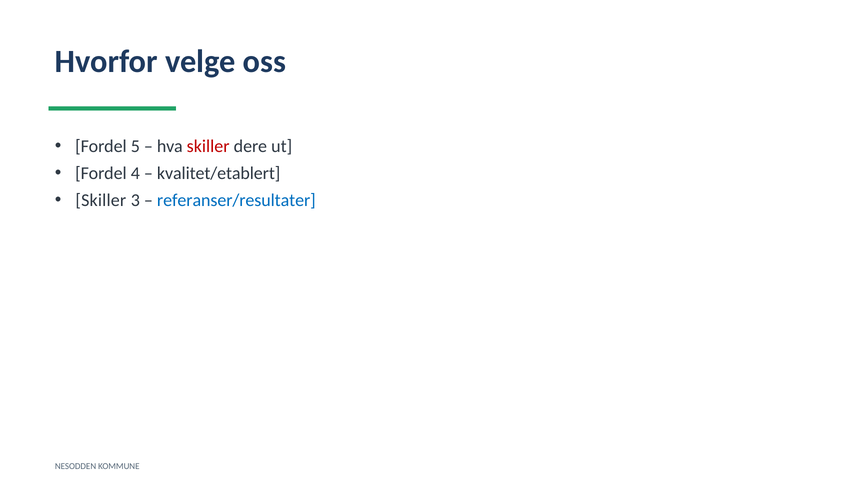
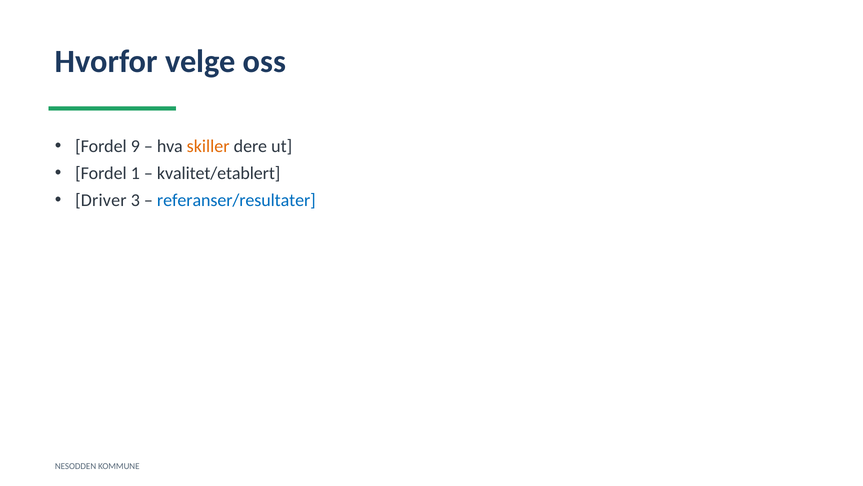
5: 5 -> 9 (135, 146)
skiller colour: red -> orange (208, 146)
4: 4 -> 1 (135, 173)
Skiller: Skiller -> Driver (101, 200)
